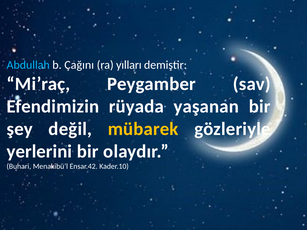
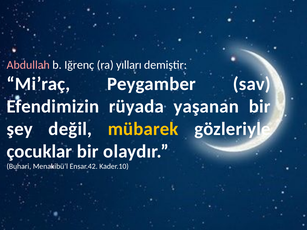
Abdullah colour: light blue -> pink (28, 65)
Çağını: Çağını -> Iğrenç (79, 65)
yerlerini: yerlerini -> çocuklar (39, 152)
